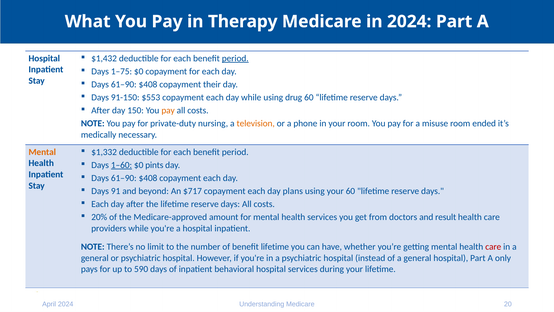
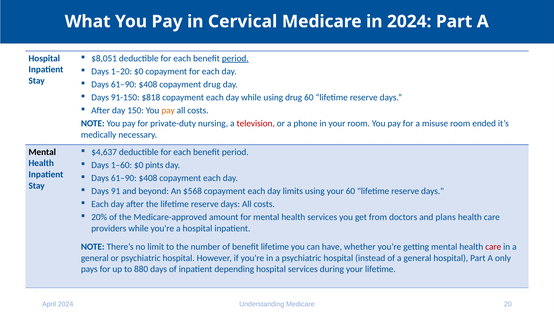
Therapy: Therapy -> Cervical (243, 22)
$1,432: $1,432 -> $8,051 (104, 58)
1–75: 1–75 -> 1–20 (121, 71)
copayment their: their -> drug (212, 84)
$553: $553 -> $818 (151, 97)
television colour: orange -> red (256, 123)
$1,332: $1,332 -> $4,637 (104, 152)
Mental colour: orange -> black (42, 152)
1–60 underline: present -> none (121, 165)
$717: $717 -> $568 (193, 191)
plans: plans -> limits (293, 191)
result: result -> plans (446, 217)
590: 590 -> 880 (141, 269)
behavioral: behavioral -> depending (234, 269)
